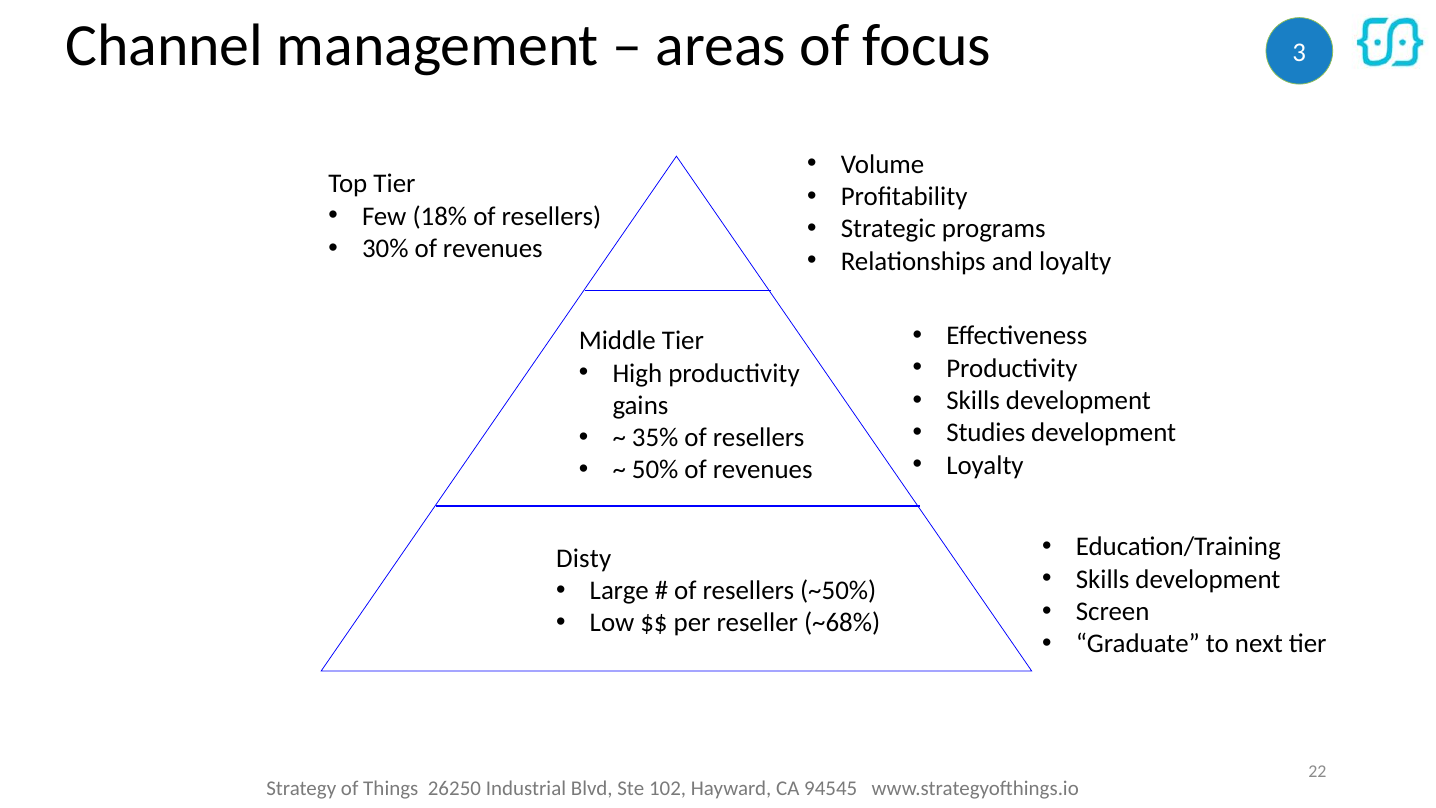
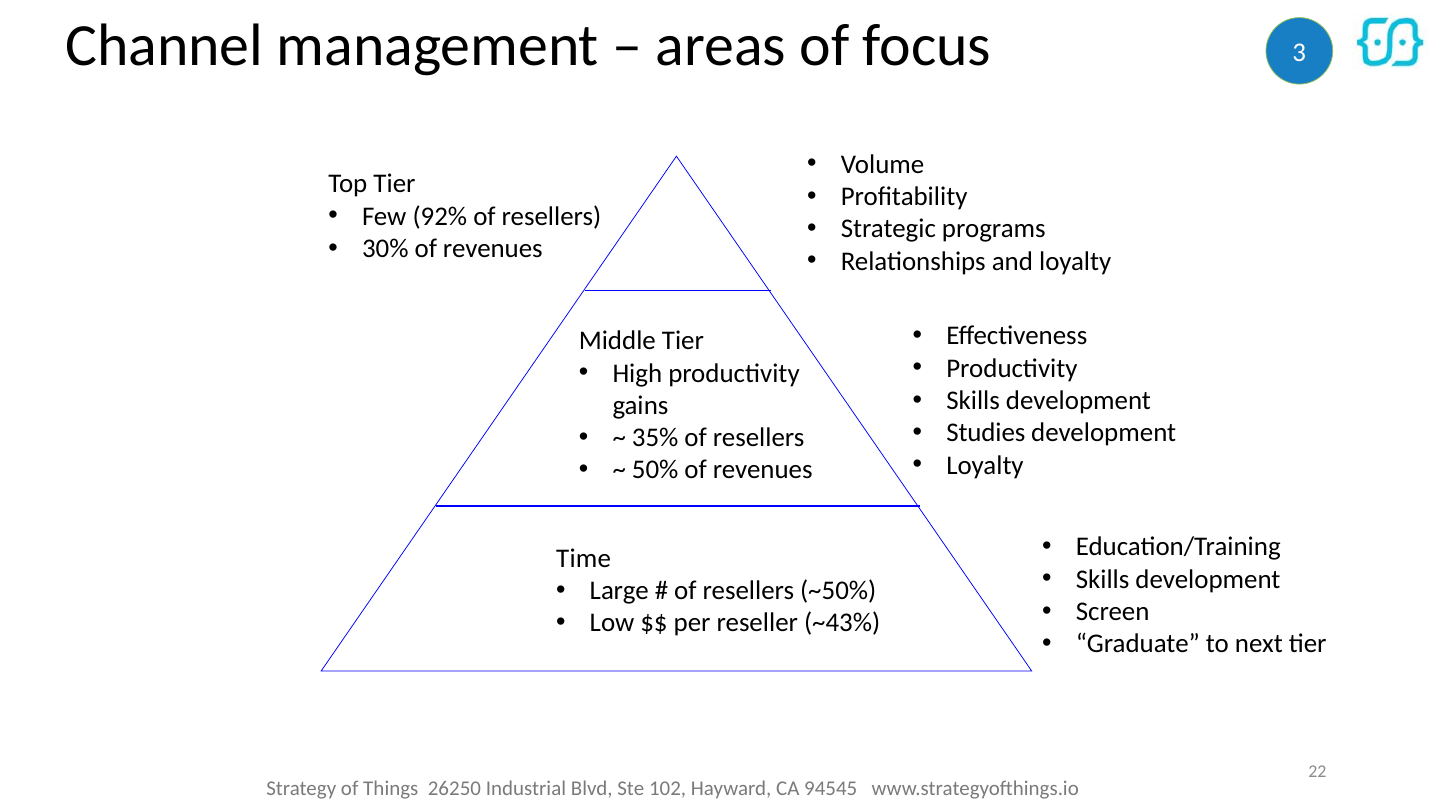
18%: 18% -> 92% (440, 216)
Disty: Disty -> Time (584, 558)
~68%: ~68% -> ~43% (842, 623)
